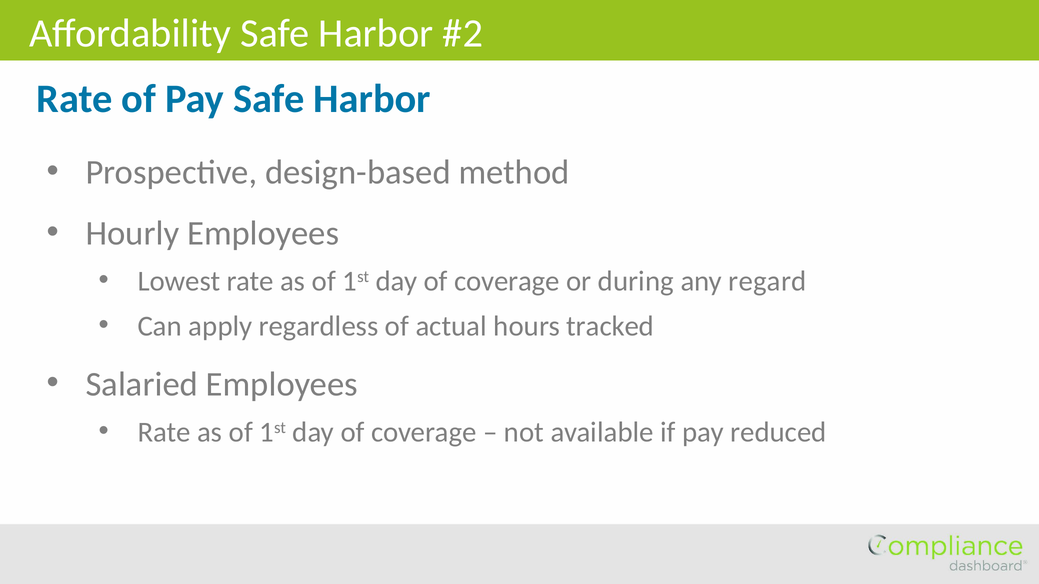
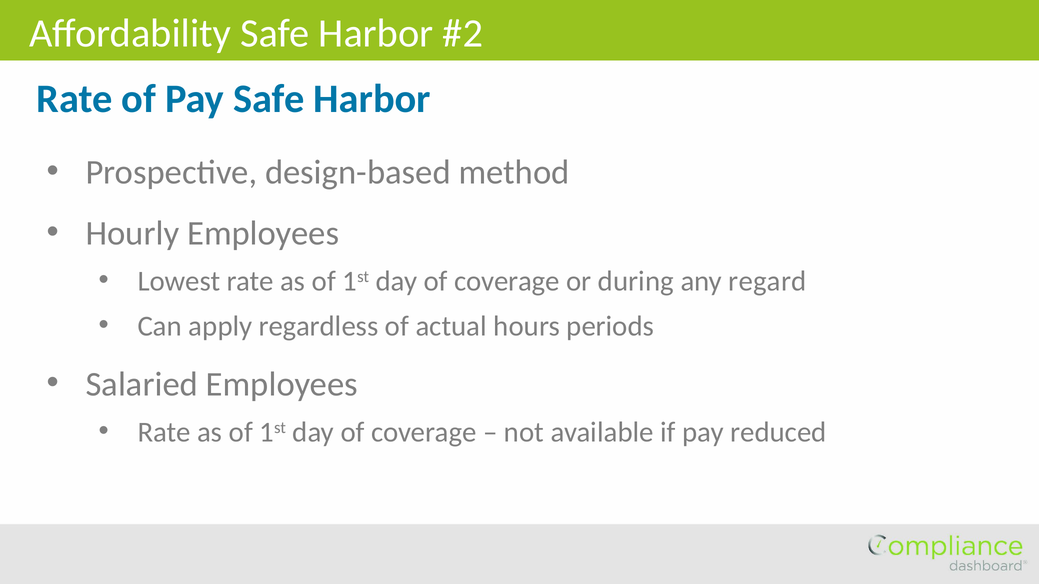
tracked: tracked -> periods (610, 327)
